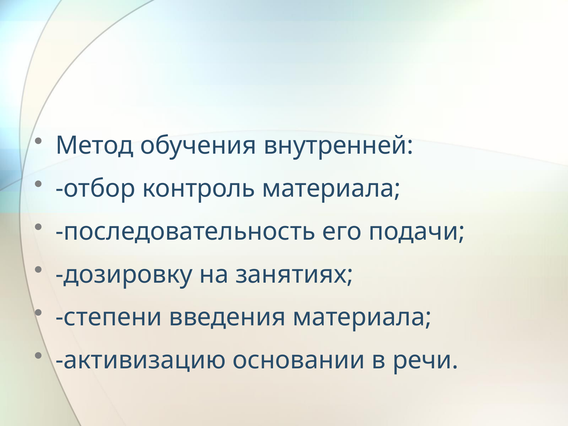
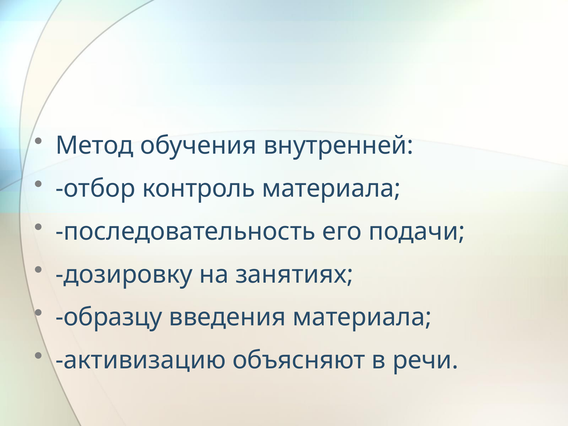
степени: степени -> образцу (109, 317)
основании: основании -> объясняют (299, 360)
